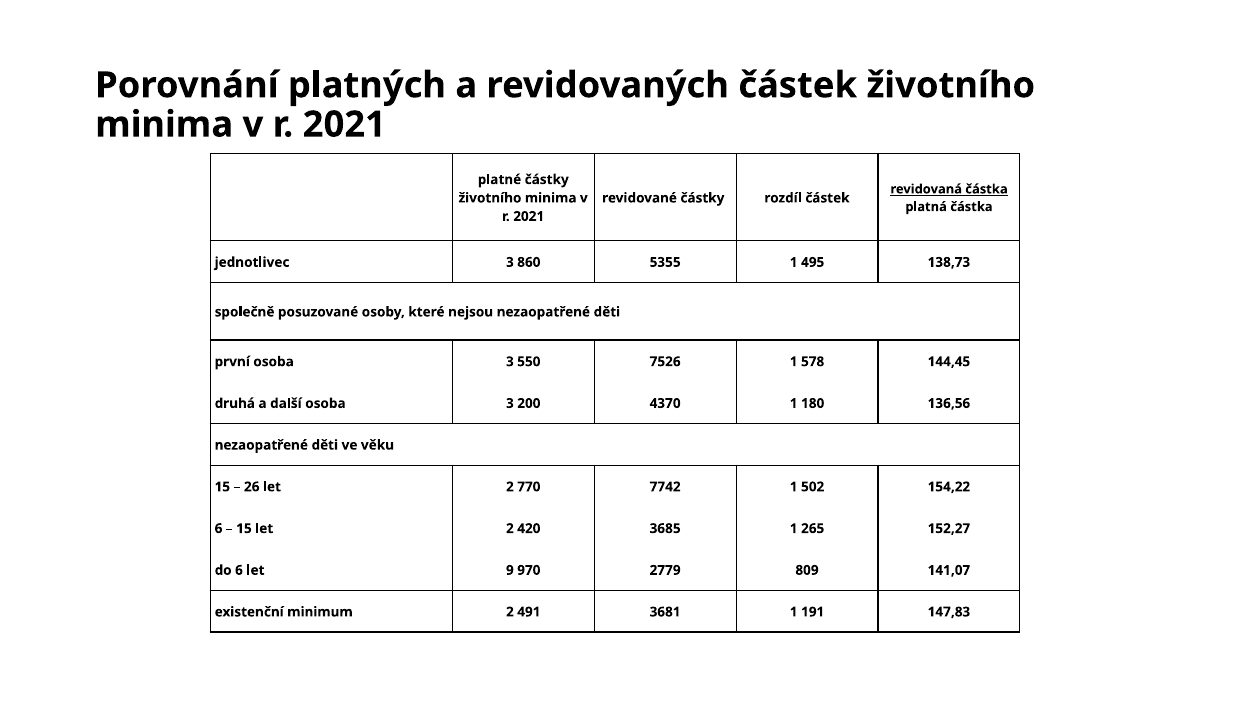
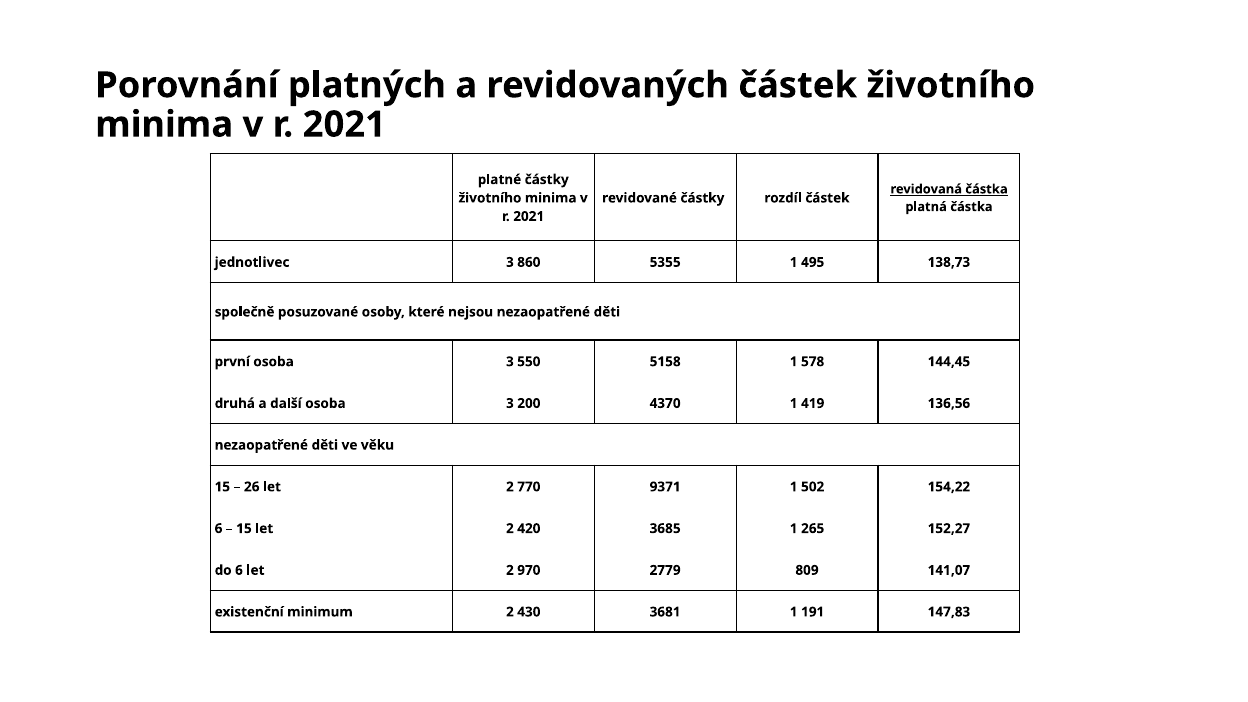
7526: 7526 -> 5158 (665, 362)
180: 180 -> 419 (813, 403)
7742: 7742 -> 9371 (665, 487)
6 let 9: 9 -> 2 (510, 570)
491: 491 -> 430 (529, 612)
